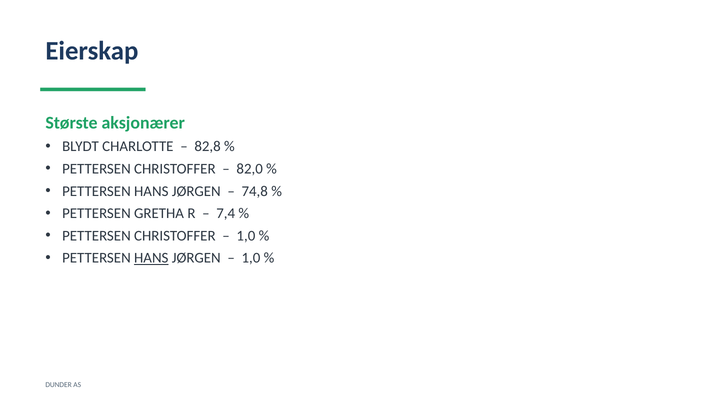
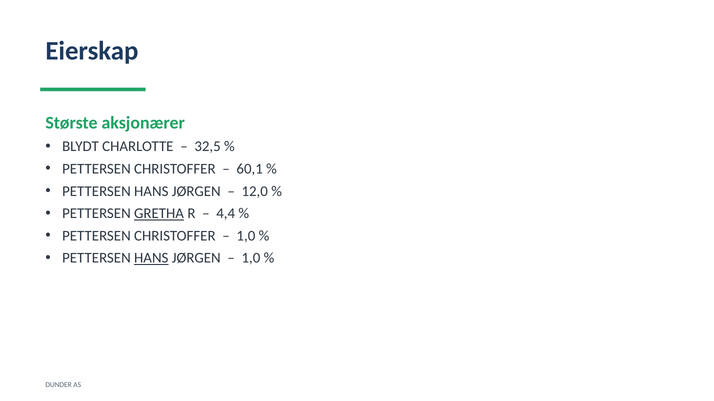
82,8: 82,8 -> 32,5 (208, 147)
82,0: 82,0 -> 60,1 (250, 169)
74,8: 74,8 -> 12,0 (255, 191)
GRETHA underline: none -> present (159, 214)
7,4: 7,4 -> 4,4 (226, 214)
